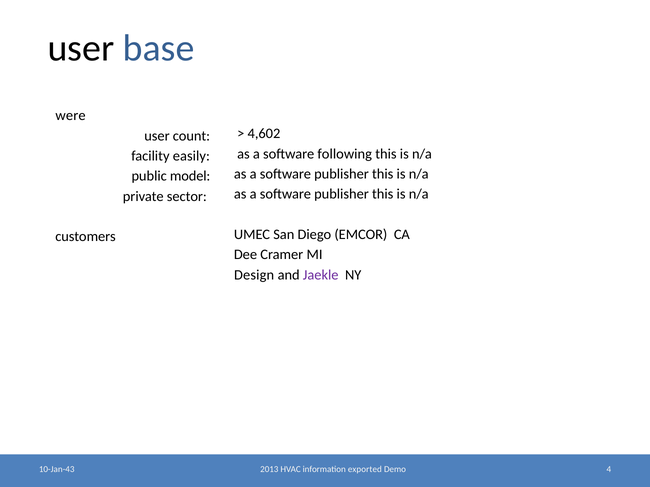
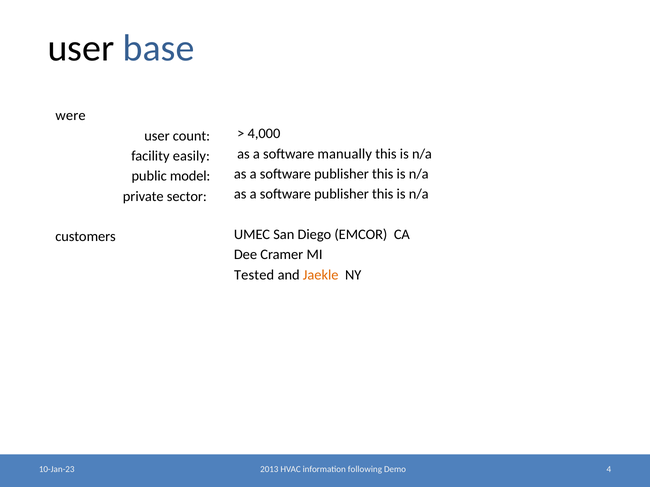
4,602: 4,602 -> 4,000 (264, 134)
following: following -> manually (345, 154)
Design: Design -> Tested (254, 275)
Jaekle colour: purple -> orange (321, 275)
10-Jan-43: 10-Jan-43 -> 10-Jan-23 (57, 470)
exported: exported -> following (365, 470)
